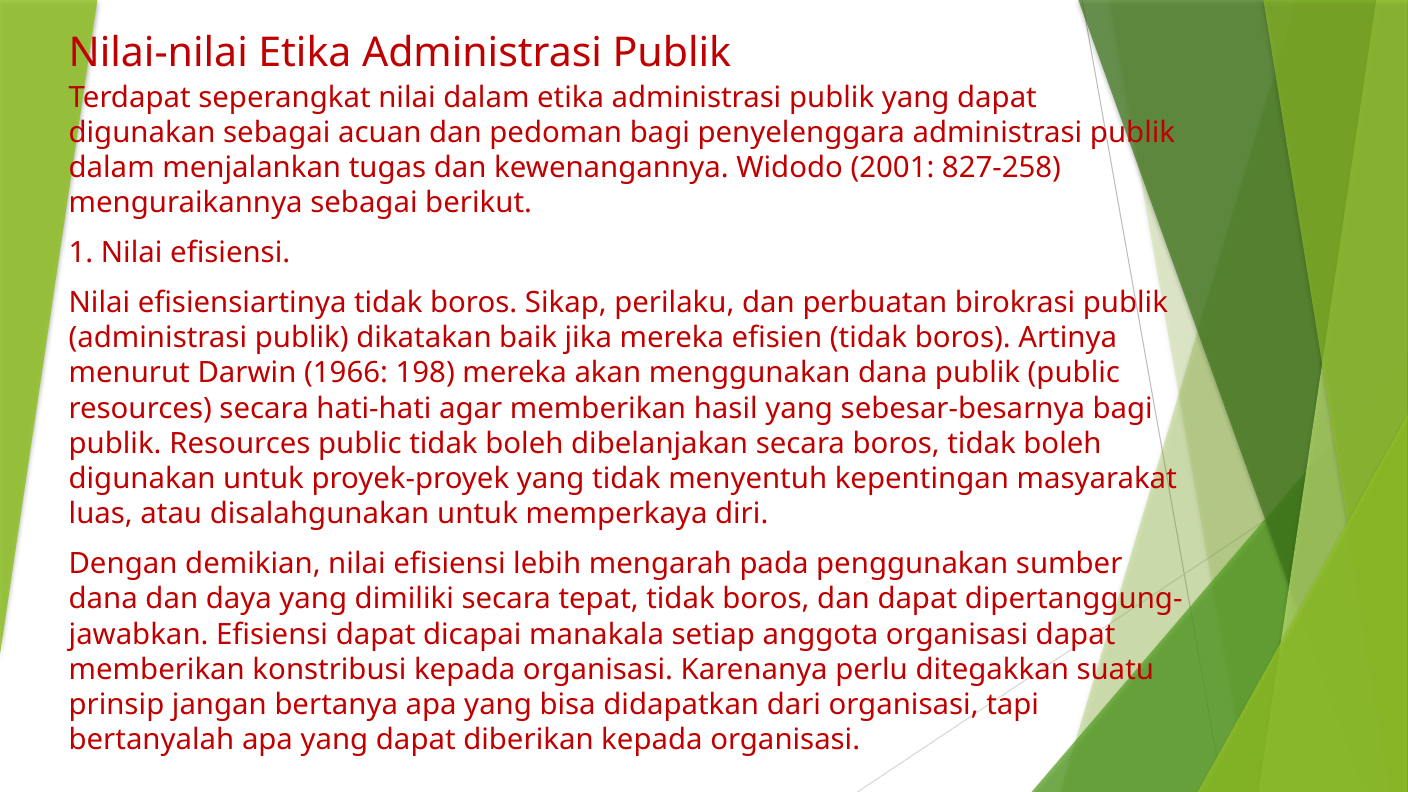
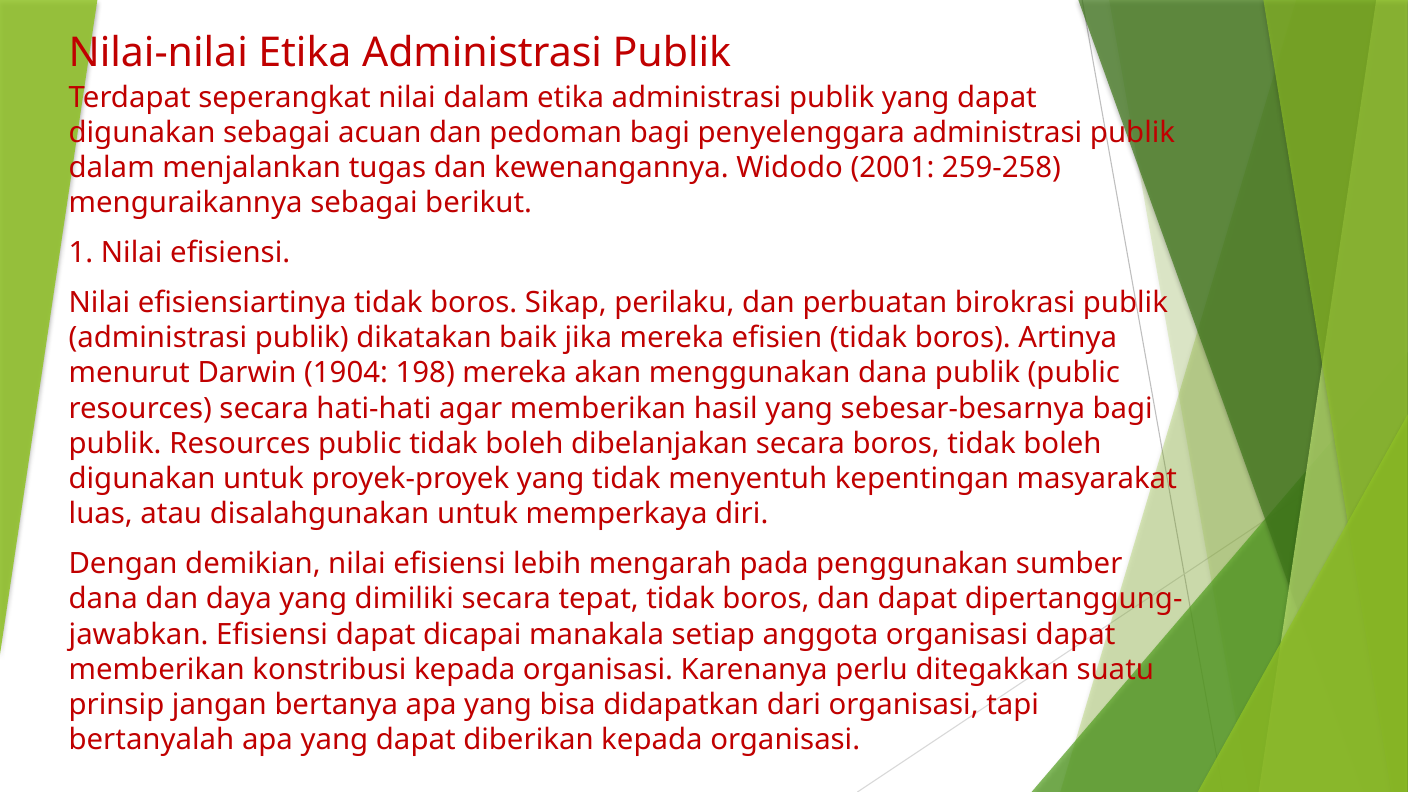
827-258: 827-258 -> 259-258 (1001, 168)
1966: 1966 -> 1904 (346, 373)
